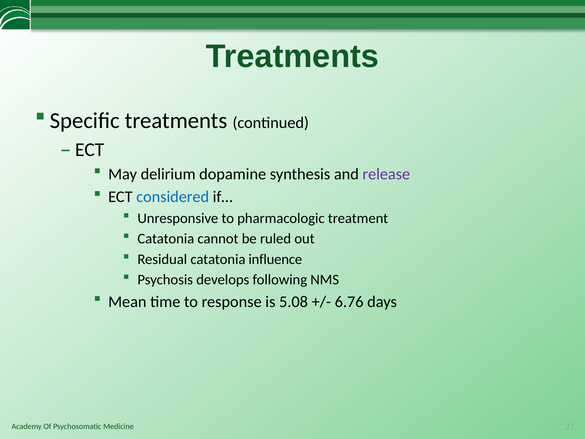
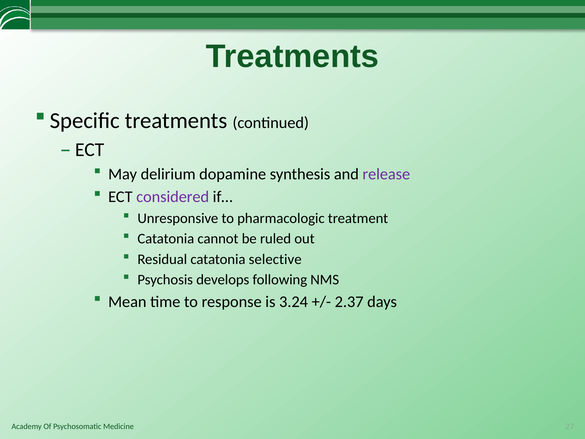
considered colour: blue -> purple (173, 197)
influence: influence -> selective (275, 259)
5.08: 5.08 -> 3.24 (294, 301)
6.76: 6.76 -> 2.37 (349, 301)
